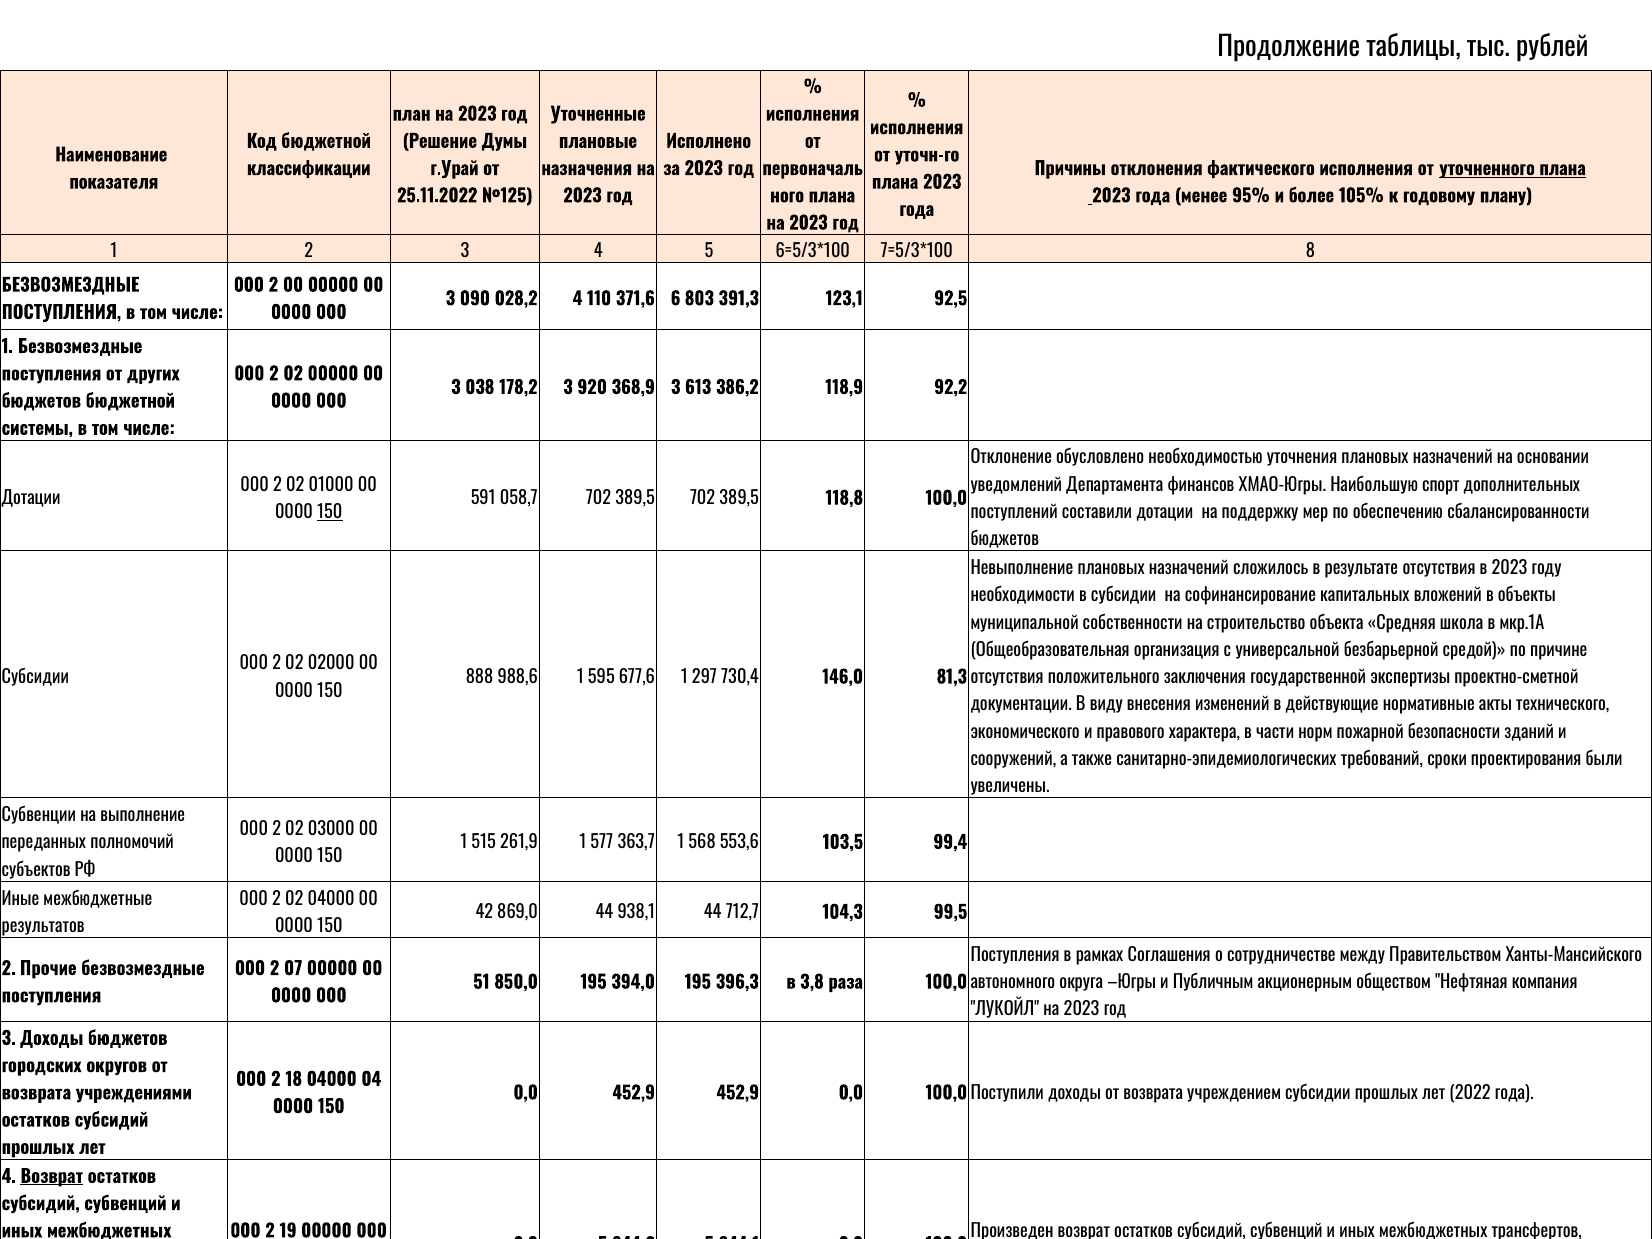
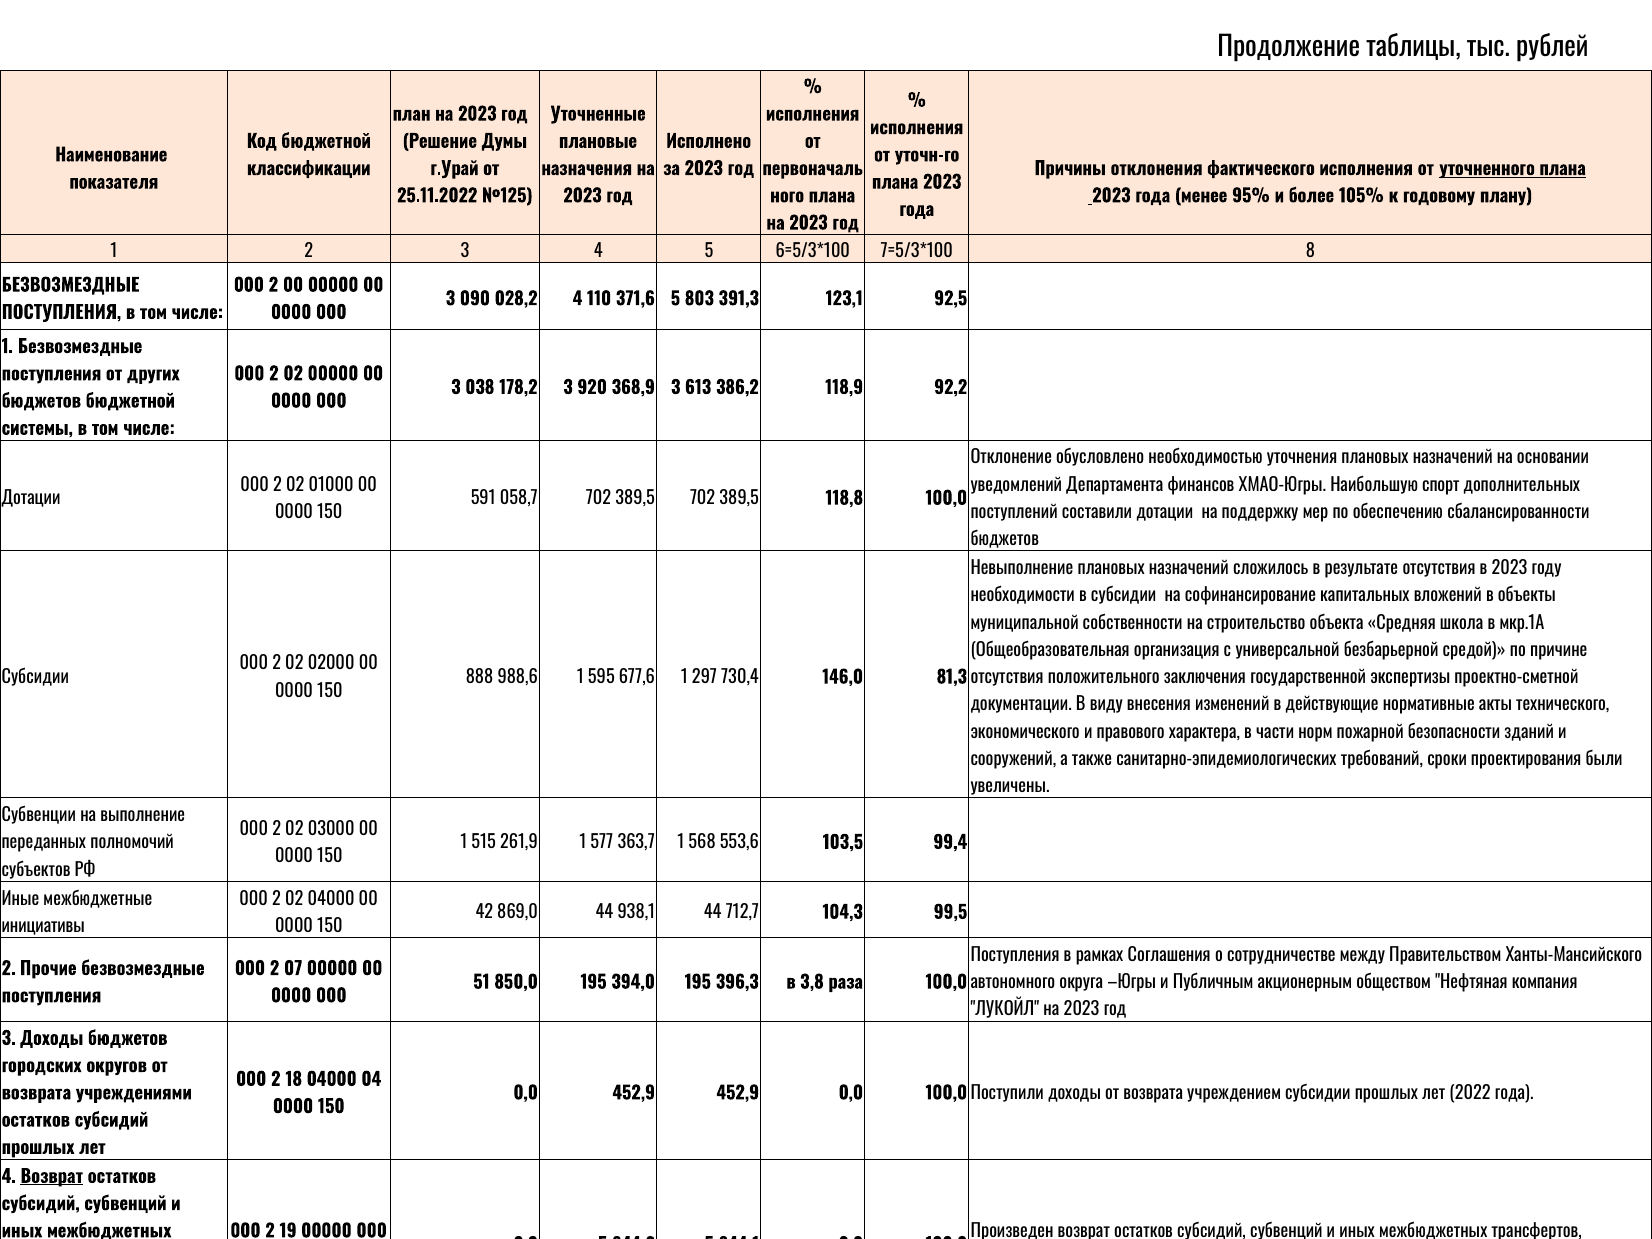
371,6 6: 6 -> 5 (675, 299)
150 underline: present -> none (330, 512)
результатов: результатов -> инициативы (43, 926)
